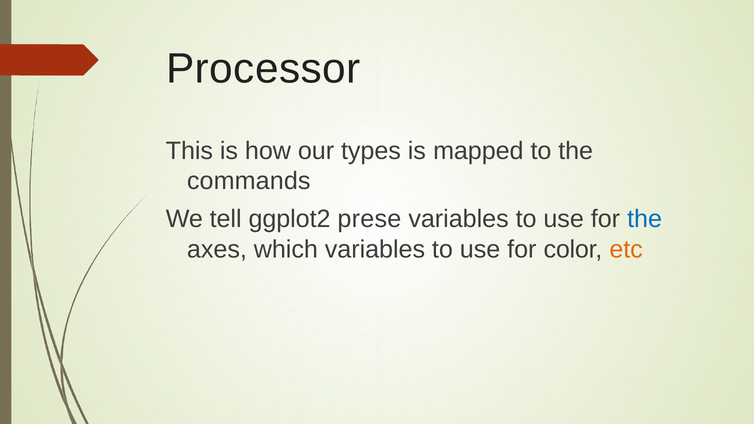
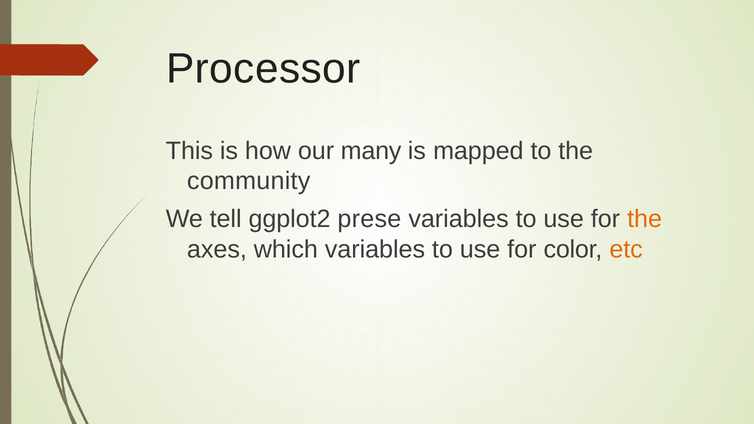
types: types -> many (371, 151)
commands: commands -> community (249, 181)
the colour: blue -> orange (645, 219)
